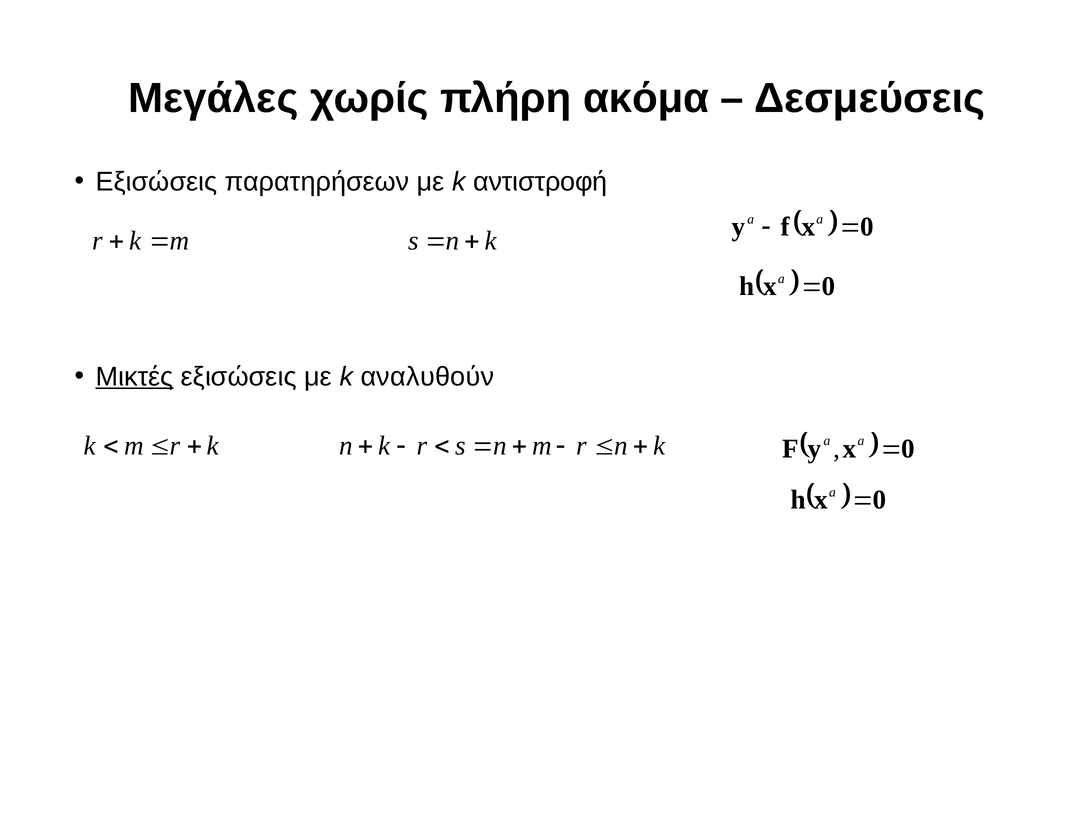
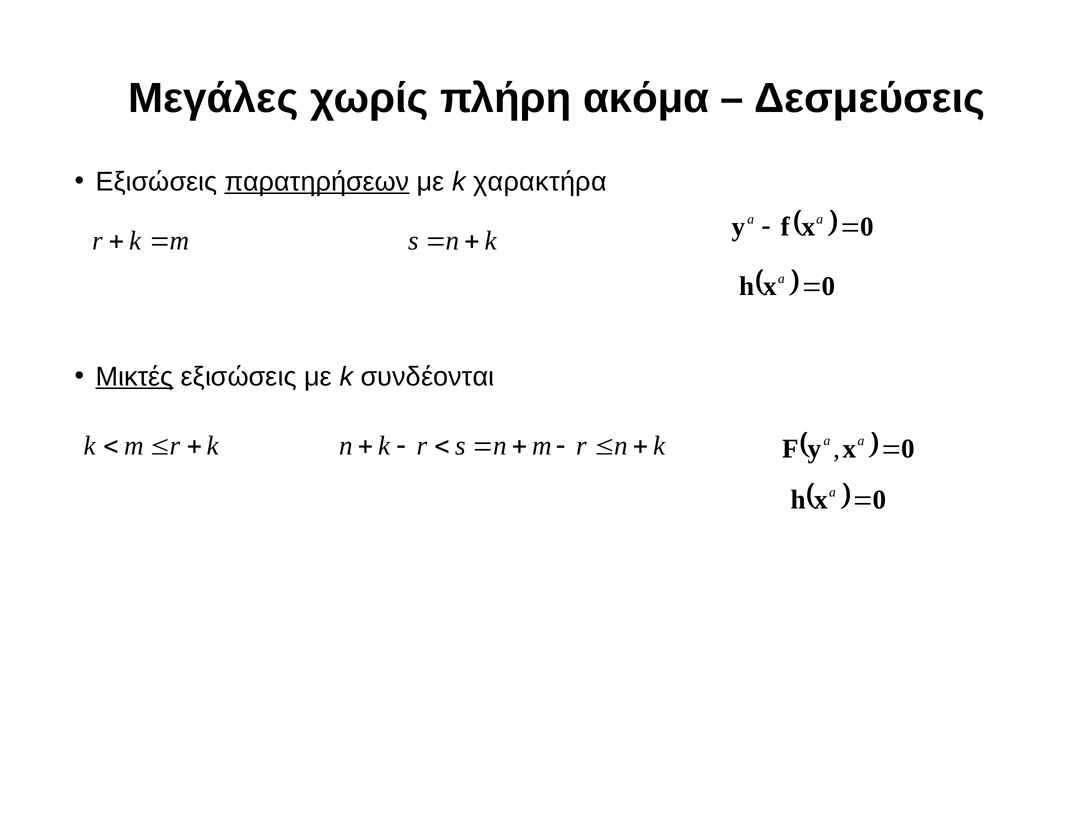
παρατηρήσεων underline: none -> present (317, 181)
αντιστροφή: αντιστροφή -> χαρακτήρα (540, 181)
αναλυθούν: αναλυθούν -> συνδέονται (428, 376)
